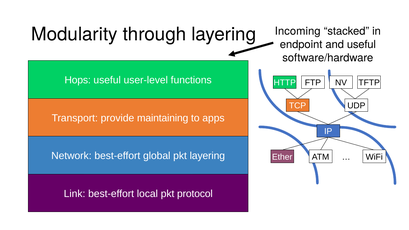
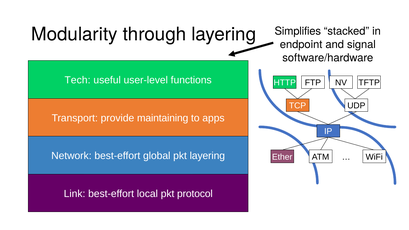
Incoming: Incoming -> Simplifies (298, 31)
and useful: useful -> signal (361, 44)
Hops: Hops -> Tech (78, 80)
